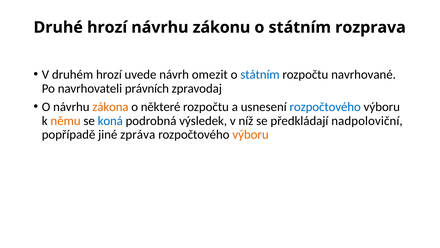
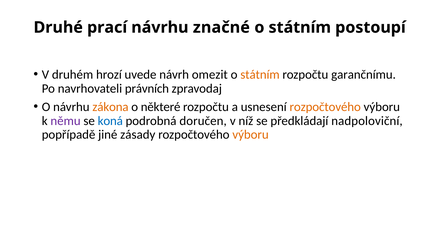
Druhé hrozí: hrozí -> prací (107, 27)
zákonu: zákonu -> značné (221, 27)
rozprava: rozprava -> postoupí (370, 27)
státním colour: blue -> orange (260, 74)
navrhované: navrhované -> garančnímu (363, 74)
rozpočtového colour: blue -> orange (325, 107)
němu colour: orange -> purple (66, 121)
výsledek: výsledek -> doručen (203, 121)
zpráva: zpráva -> zásady (138, 134)
